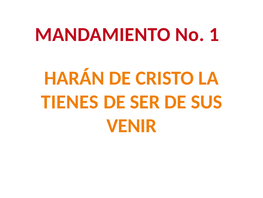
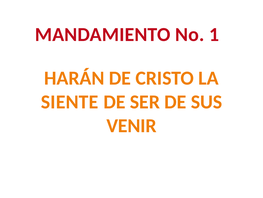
TIENES: TIENES -> SIENTE (70, 102)
